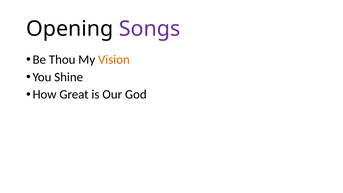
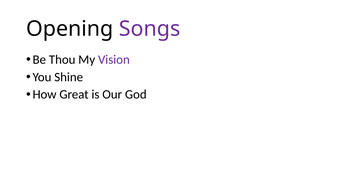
Vision colour: orange -> purple (114, 60)
